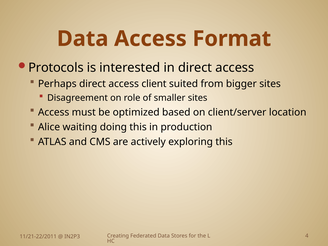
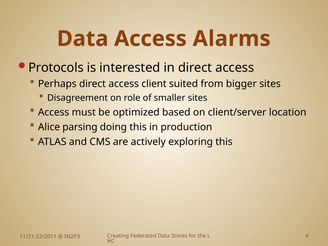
Format: Format -> Alarms (232, 39)
waiting: waiting -> parsing (80, 127)
